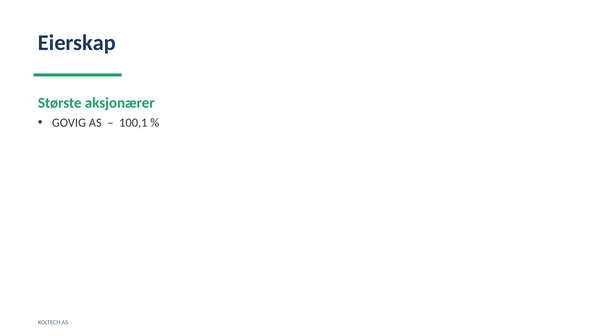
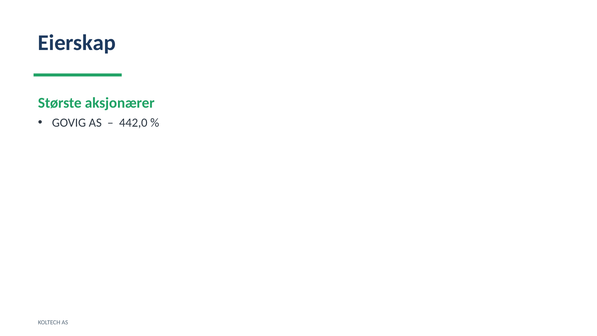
100,1: 100,1 -> 442,0 (133, 123)
